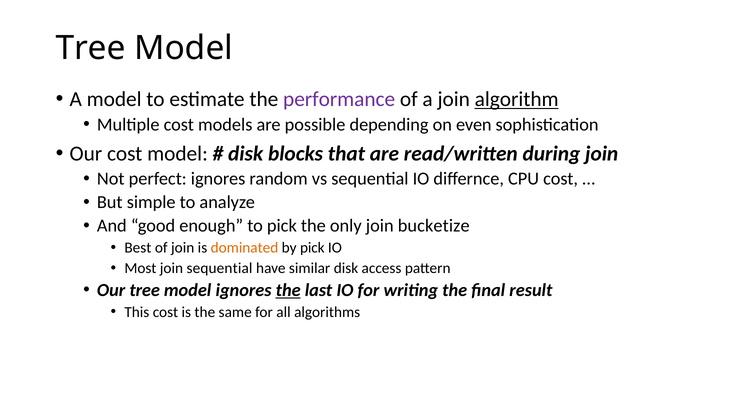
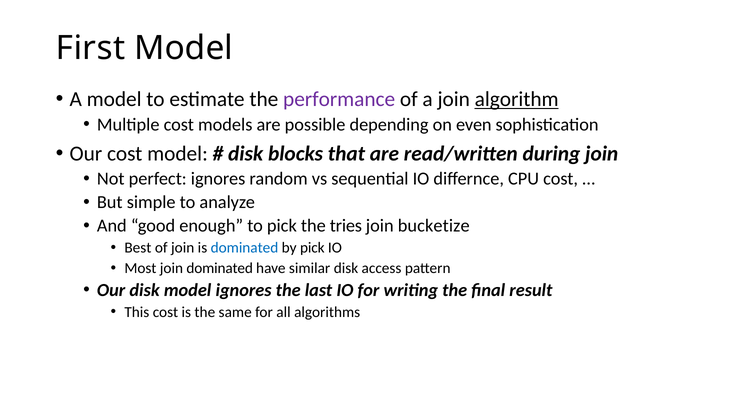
Tree: Tree -> First (90, 48)
only: only -> tries (346, 226)
dominated colour: orange -> blue (244, 248)
join sequential: sequential -> dominated (220, 268)
Our tree: tree -> disk (145, 290)
the underline: present -> none (288, 290)
